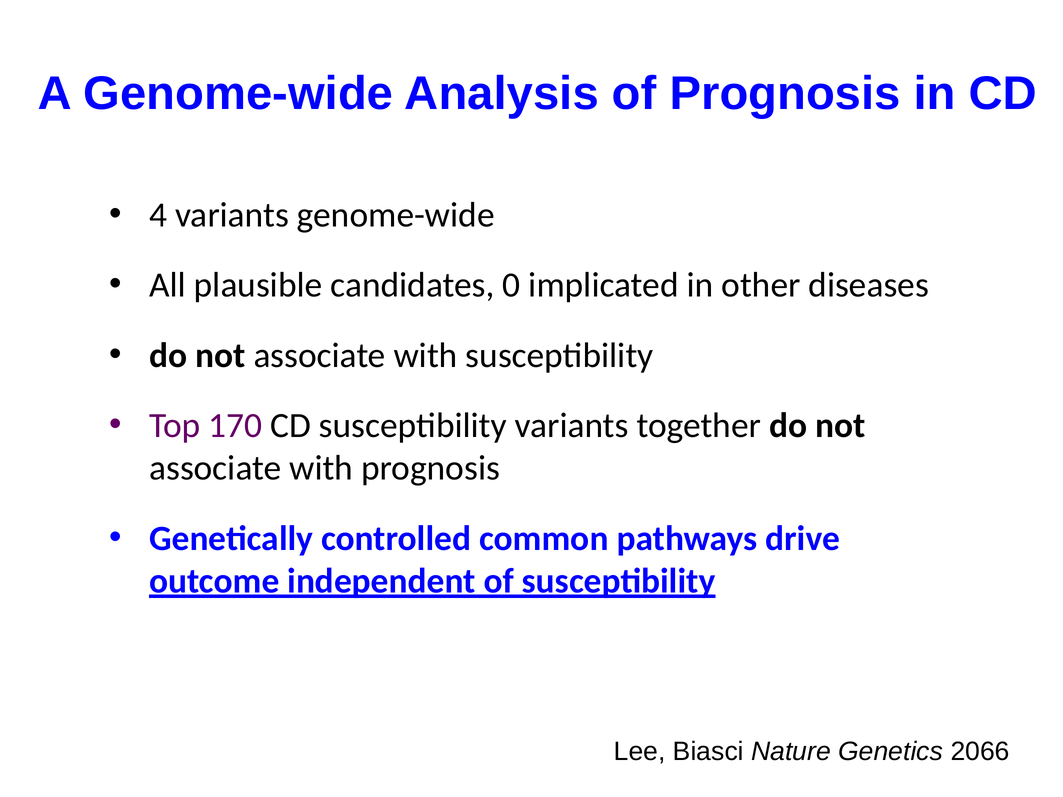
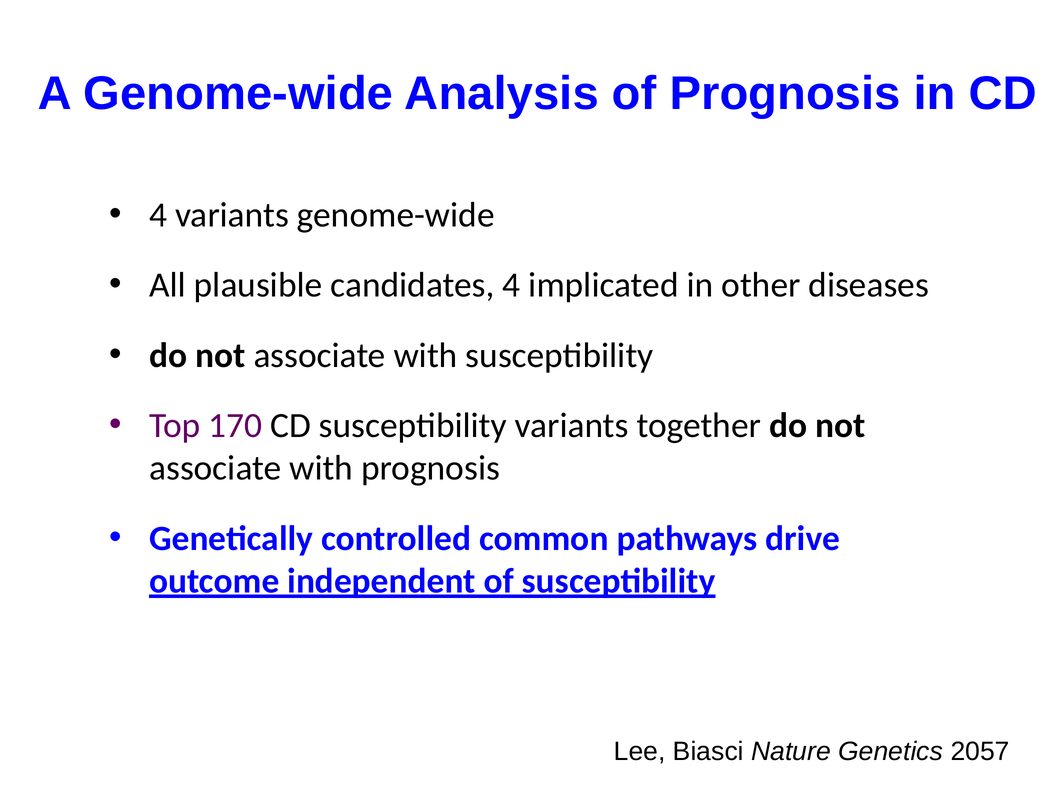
candidates 0: 0 -> 4 (511, 285)
2066: 2066 -> 2057 (980, 752)
